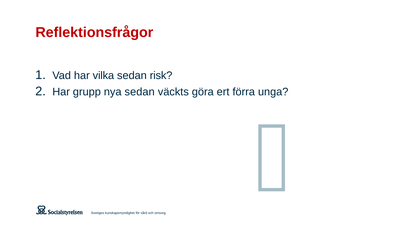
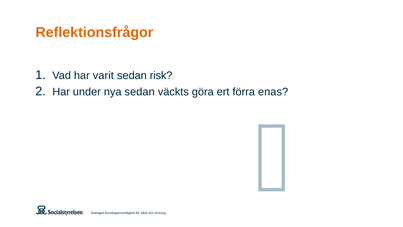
Reflektionsfrågor colour: red -> orange (94, 32)
vilka: vilka -> varit (103, 75)
grupp: grupp -> under (87, 92)
unga: unga -> enas (273, 92)
